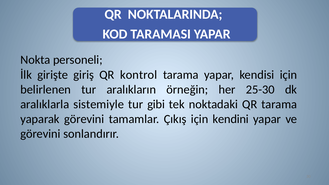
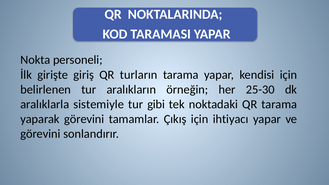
kontrol: kontrol -> turların (139, 75)
kendini: kendini -> ihtiyacı (231, 119)
